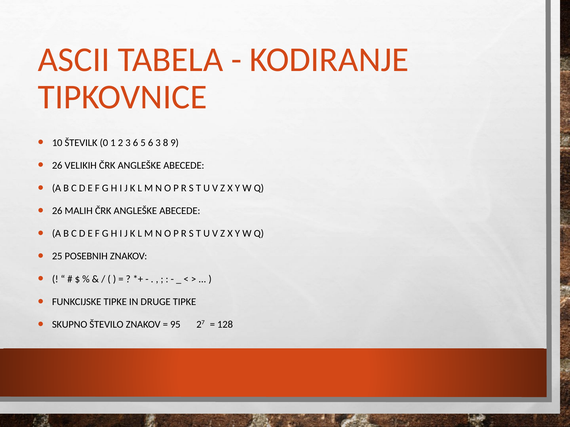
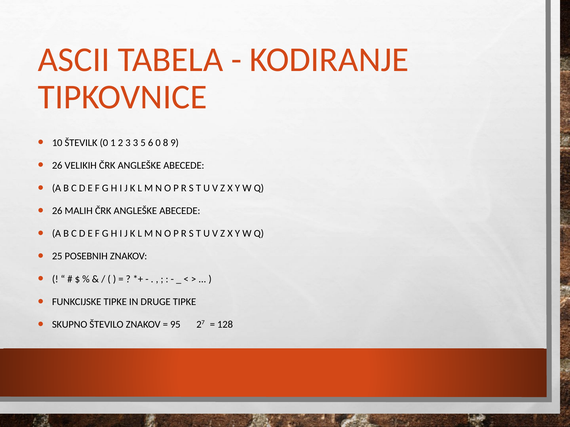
3 6: 6 -> 3 (135, 143)
6 3: 3 -> 0 (158, 143)
